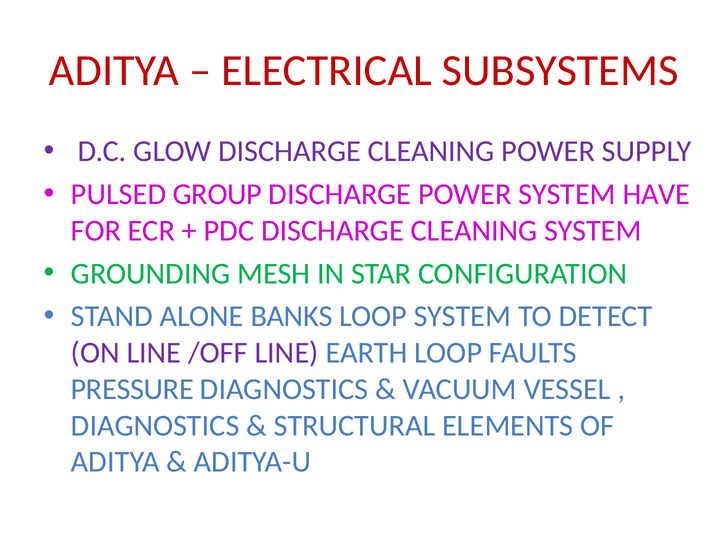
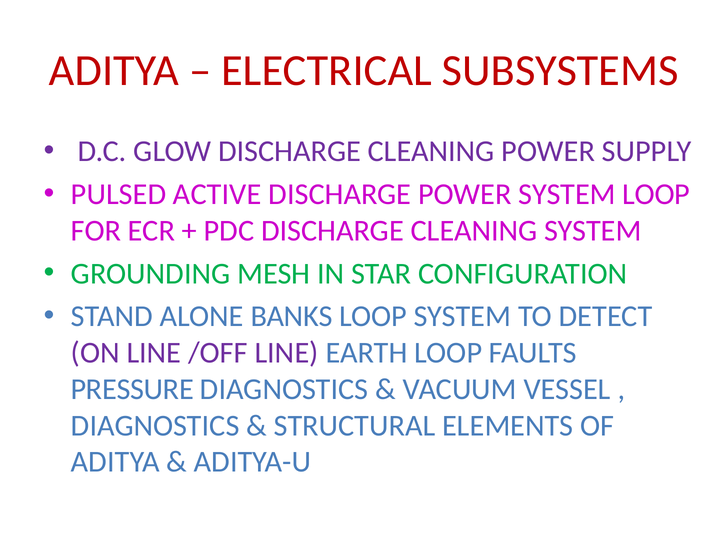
GROUP: GROUP -> ACTIVE (217, 194)
SYSTEM HAVE: HAVE -> LOOP (656, 194)
